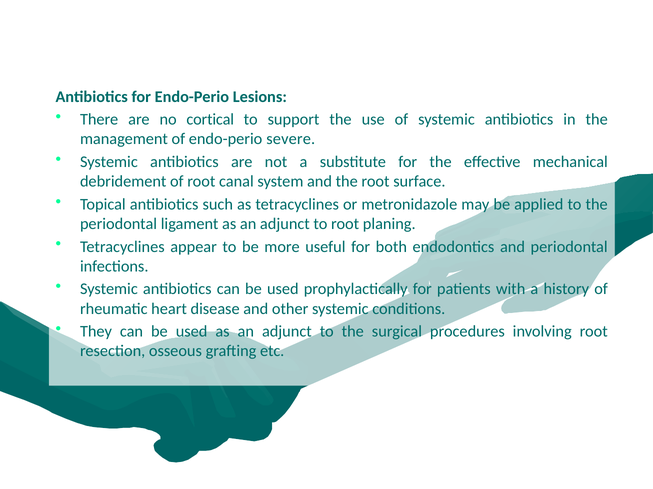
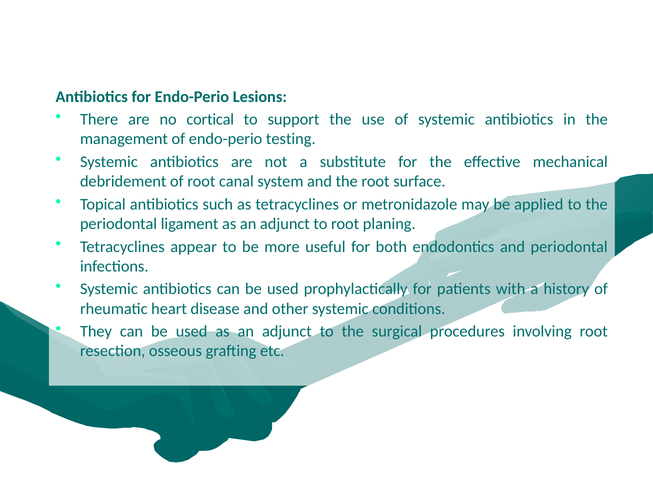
severe: severe -> testing (291, 139)
